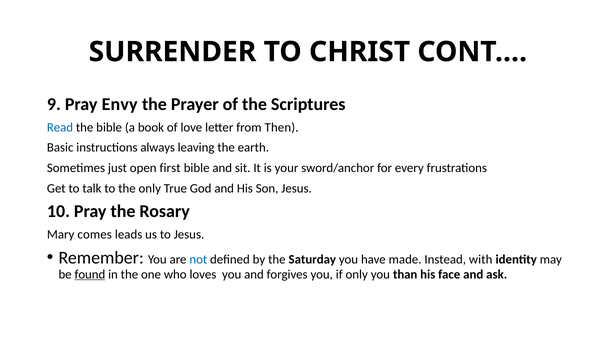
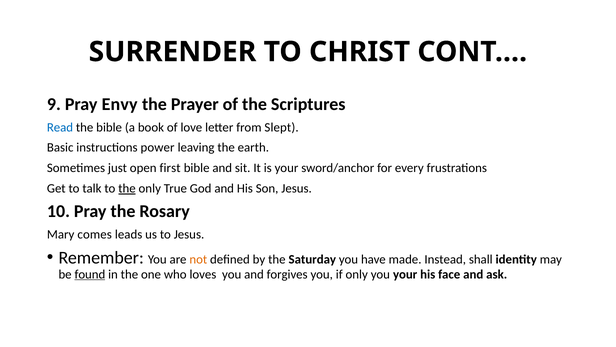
Then: Then -> Slept (282, 127)
always: always -> power (158, 148)
the underline: none -> present (127, 188)
not colour: blue -> orange (198, 259)
with: with -> shall (481, 259)
you than: than -> your (405, 274)
